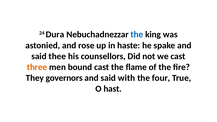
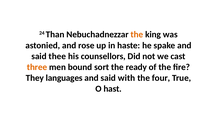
Dura: Dura -> Than (55, 35)
the colour: blue -> orange (137, 35)
bound cast: cast -> sort (102, 67)
flame: flame -> ready (136, 67)
governors: governors -> languages (64, 78)
